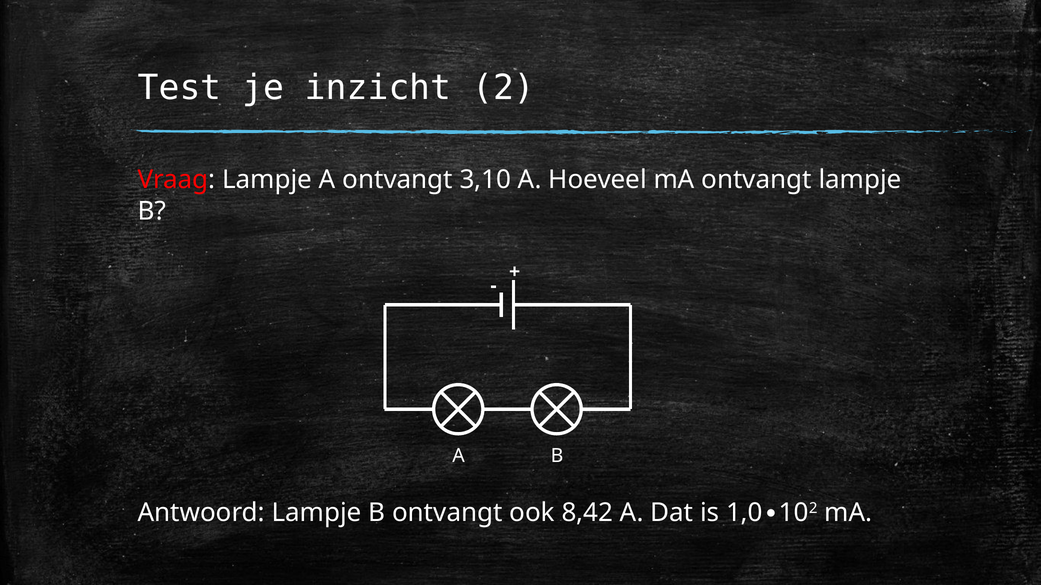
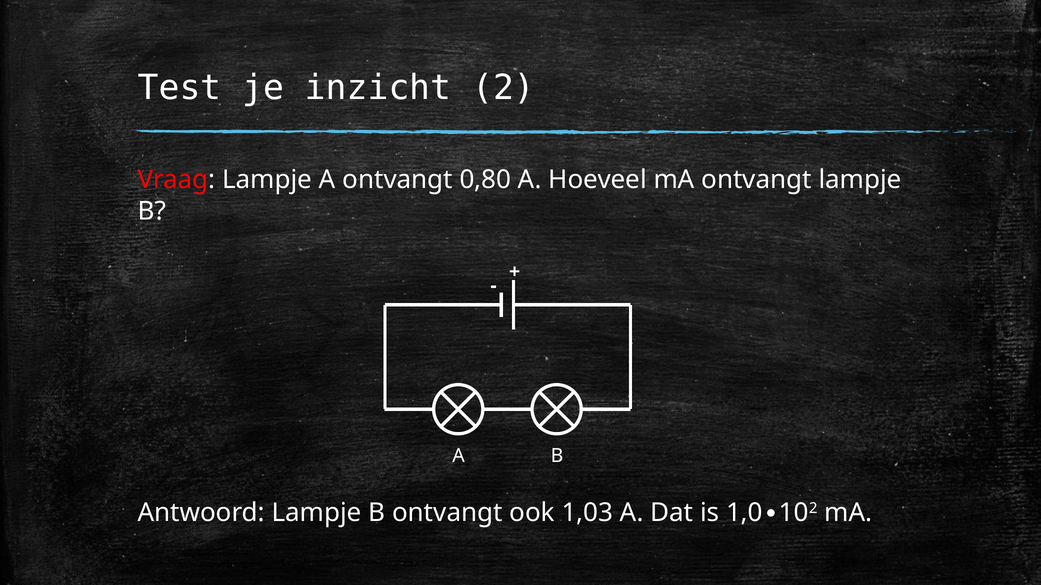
3,10: 3,10 -> 0,80 (485, 180)
8,42: 8,42 -> 1,03 (587, 513)
